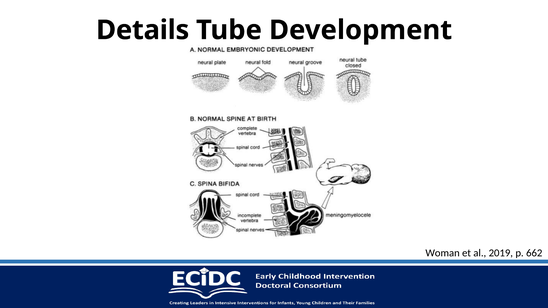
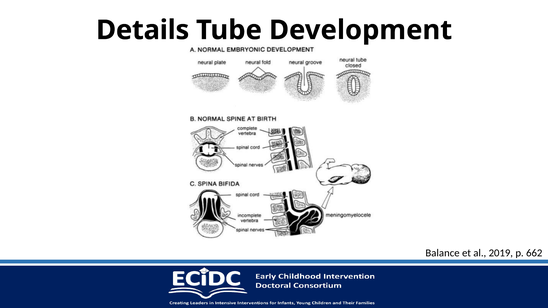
Woman: Woman -> Balance (443, 253)
